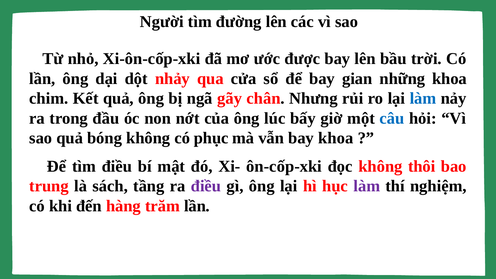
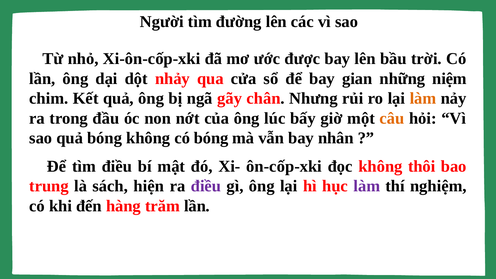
những khoa: khoa -> niệm (449, 79)
làm colour: blue -> orange (423, 98)
câu colour: blue -> orange (392, 118)
có phục: phục -> bóng (211, 138)
bay khoa: khoa -> nhân (336, 138)
tầng: tầng -> hiện (149, 186)
